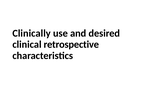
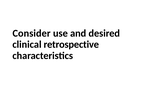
Clinically: Clinically -> Consider (32, 33)
